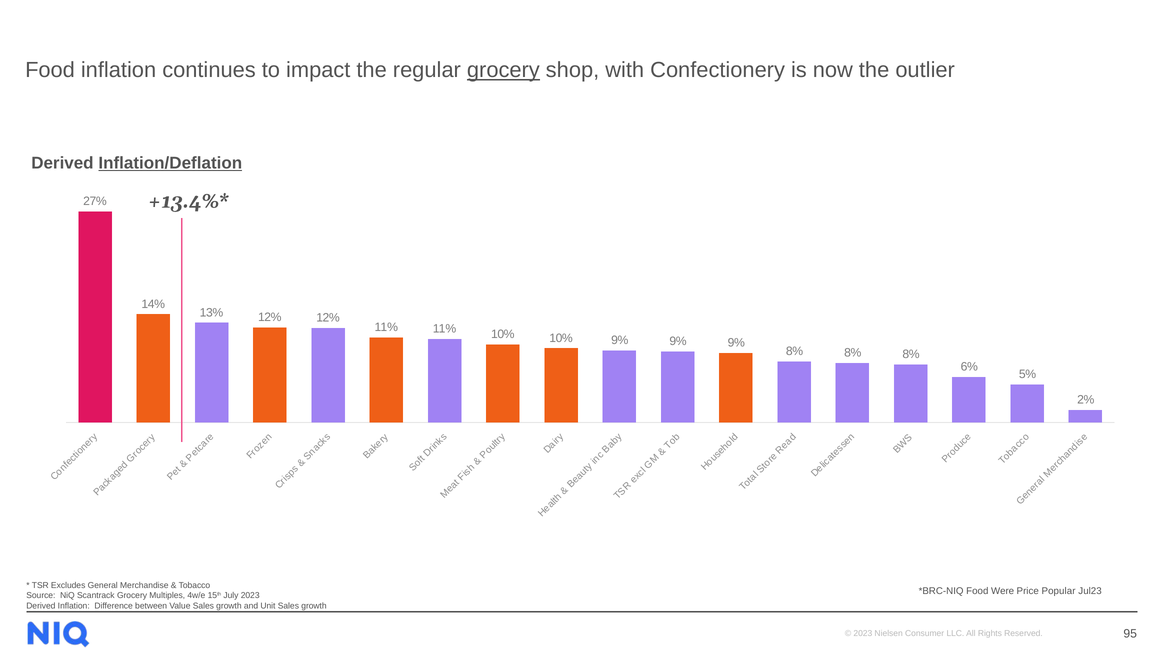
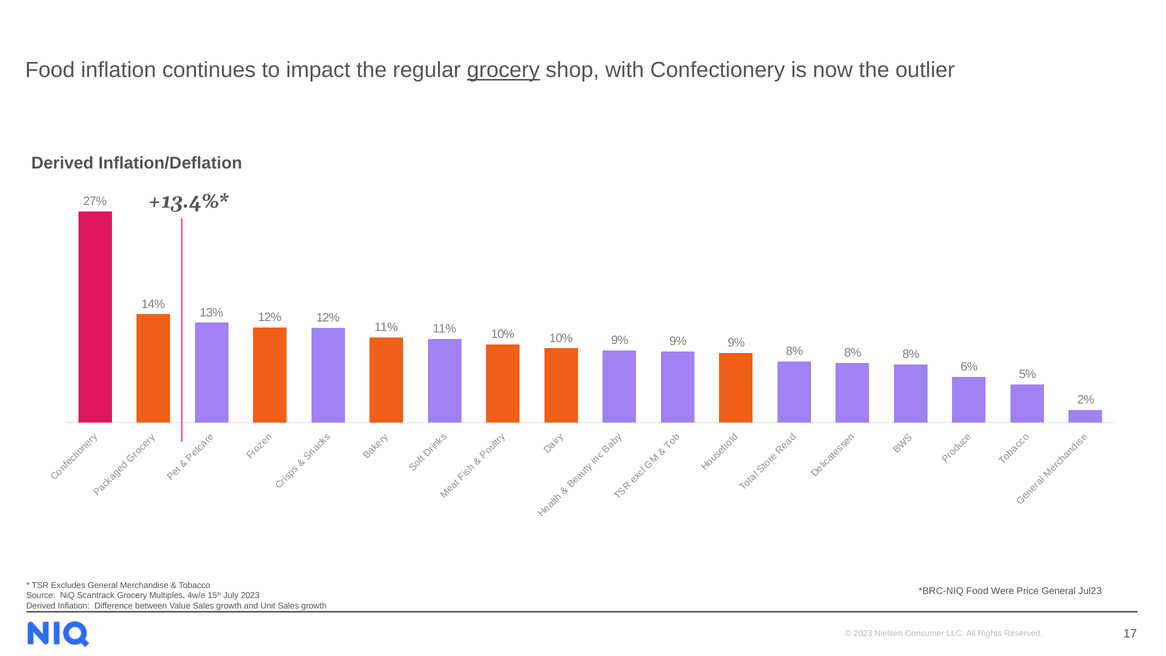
Inflation/Deflation underline: present -> none (170, 163)
Price Popular: Popular -> General (1059, 591)
95: 95 -> 17 (1130, 634)
